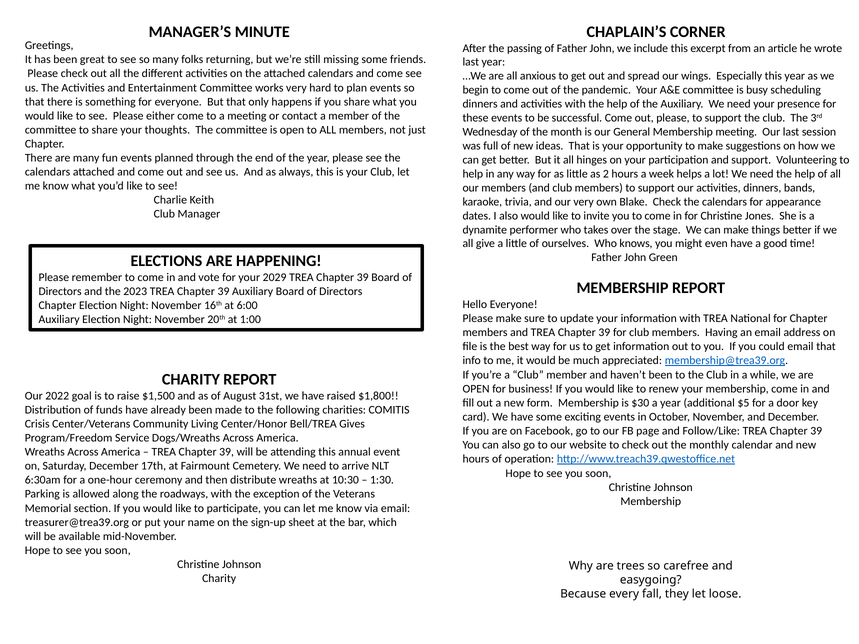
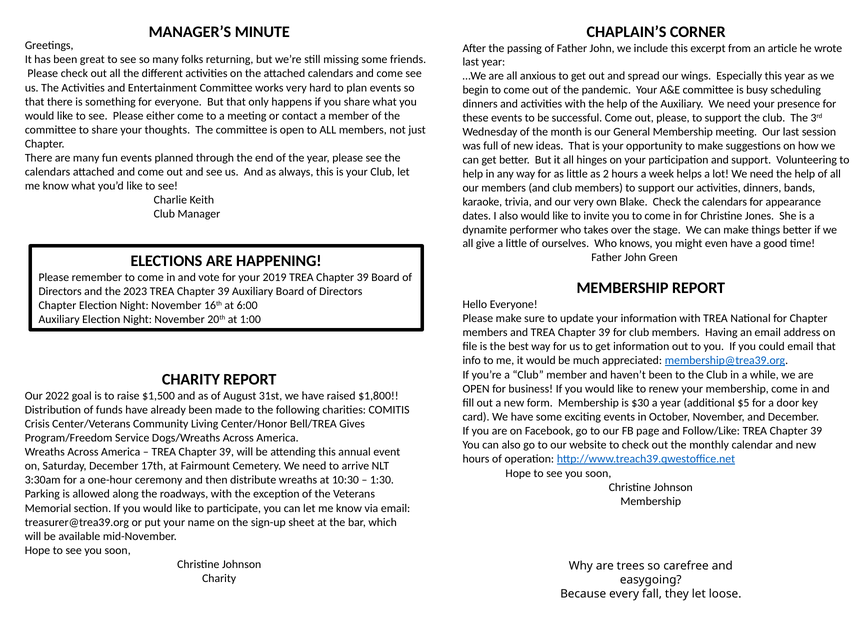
2029: 2029 -> 2019 (275, 277)
6:30am: 6:30am -> 3:30am (43, 480)
